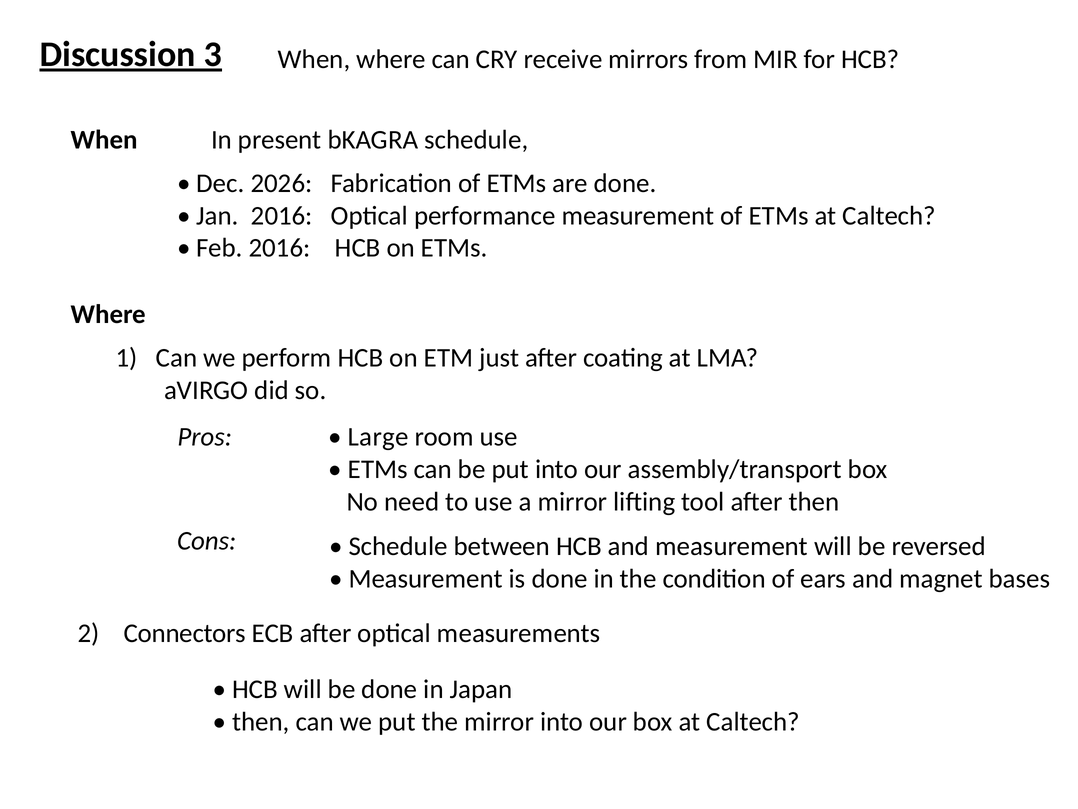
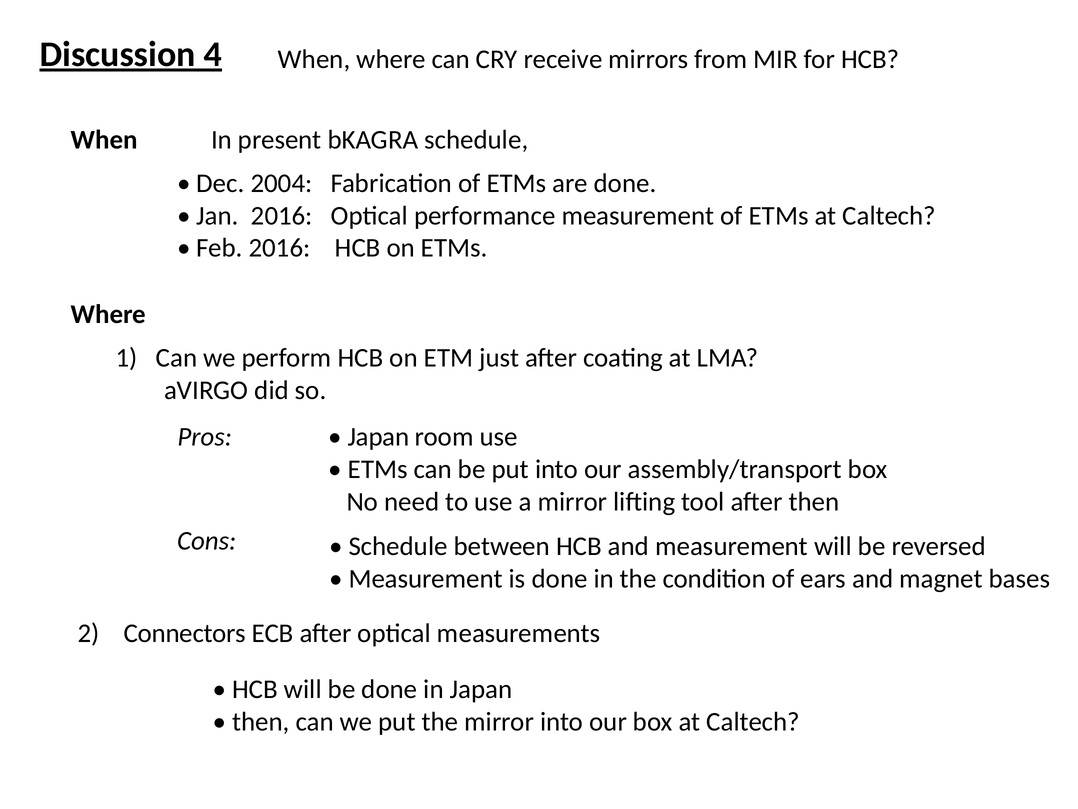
3: 3 -> 4 (213, 54)
2026: 2026 -> 2004 (281, 183)
Large: Large -> Japan (378, 437)
